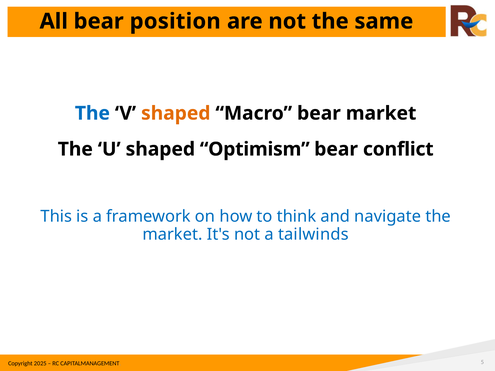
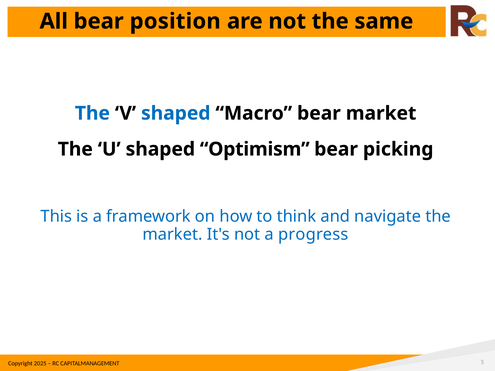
shaped colour: orange -> blue (176, 113)
conflict: conflict -> picking (398, 149)
tailwinds: tailwinds -> progress (313, 234)
